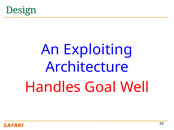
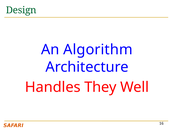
Exploiting: Exploiting -> Algorithm (98, 50)
Goal: Goal -> They (100, 88)
